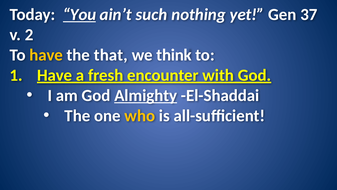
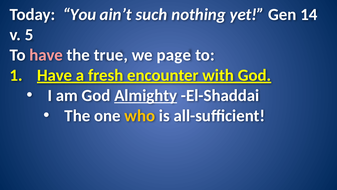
You underline: present -> none (79, 14)
37: 37 -> 14 (309, 14)
2: 2 -> 5 (29, 35)
have colour: yellow -> pink (46, 55)
that: that -> true (111, 55)
think: think -> page (174, 55)
